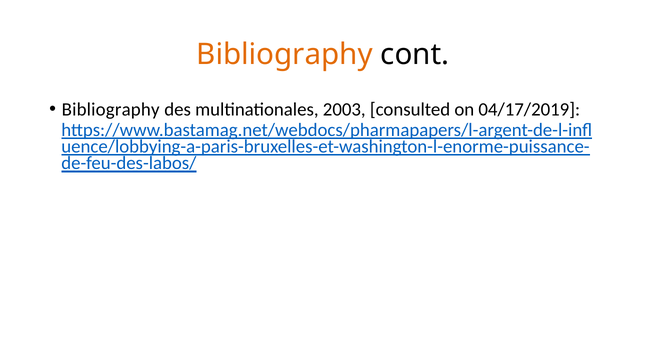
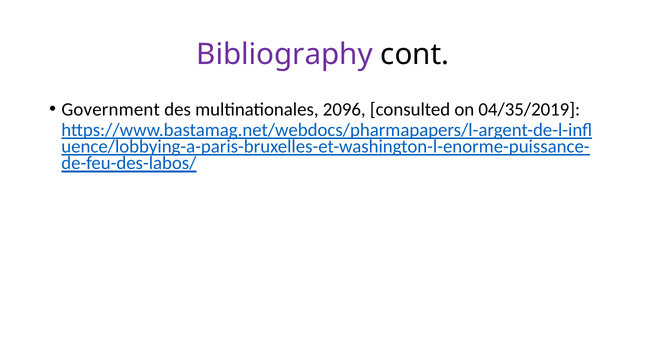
Bibliography colour: orange -> purple (284, 54)
Bibliography: Bibliography -> Government (111, 109)
2003: 2003 -> 2096 (344, 109)
04/17/2019: 04/17/2019 -> 04/35/2019 (529, 109)
